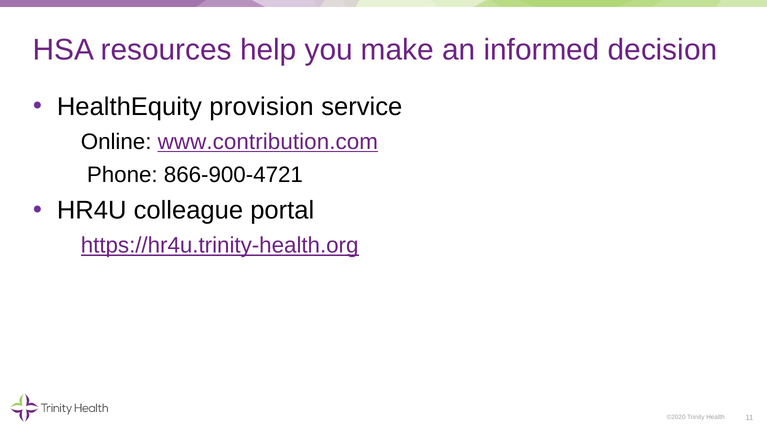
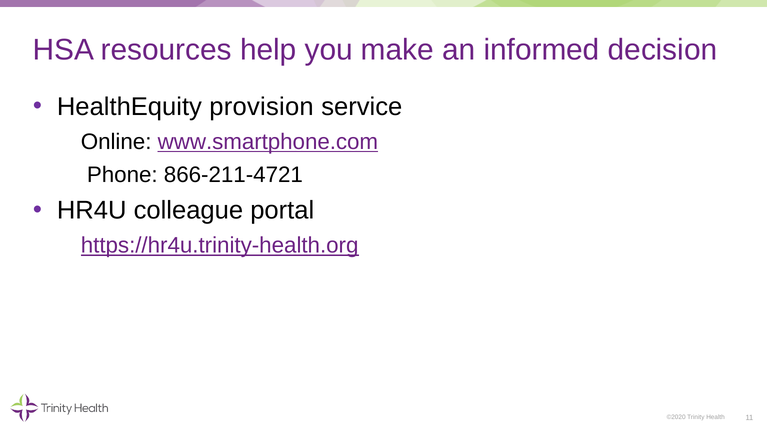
www.contribution.com: www.contribution.com -> www.smartphone.com (268, 142)
866-900-4721: 866-900-4721 -> 866-211-4721 (233, 175)
